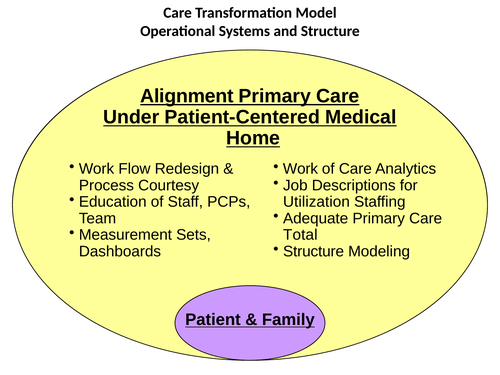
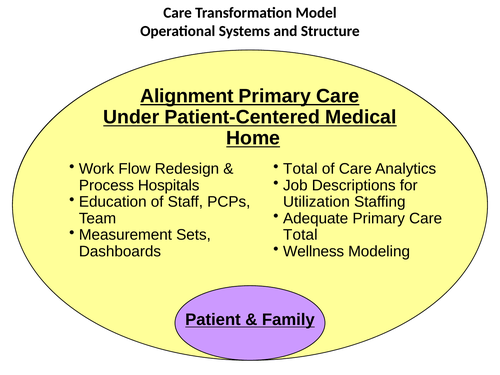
Work: Work -> Total (300, 169)
Courtesy: Courtesy -> Hospitals (169, 185)
Structure: Structure -> Wellness (314, 251)
